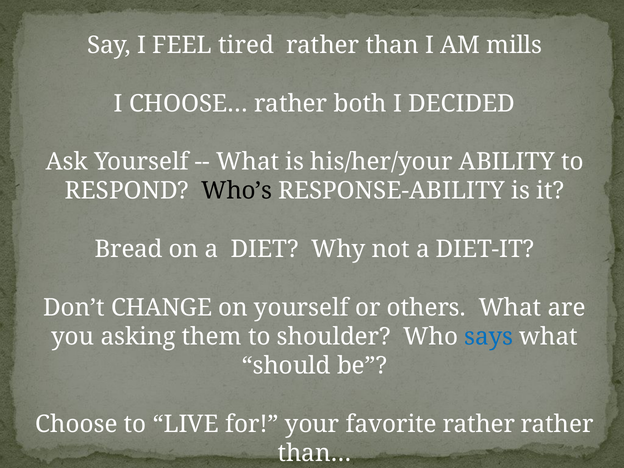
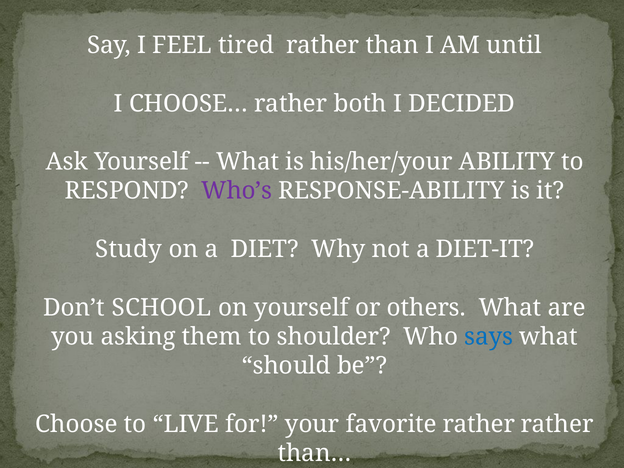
mills: mills -> until (514, 45)
Who’s colour: black -> purple (237, 191)
Bread: Bread -> Study (129, 249)
CHANGE: CHANGE -> SCHOOL (161, 308)
